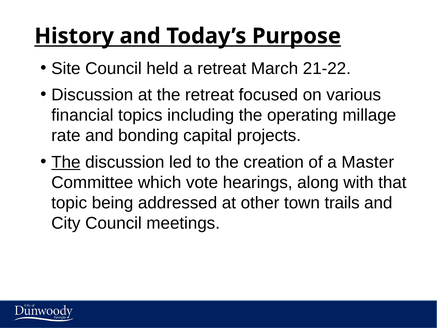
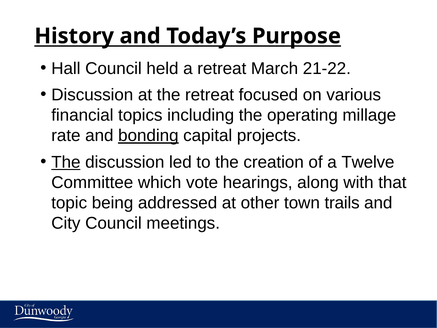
Site: Site -> Hall (66, 68)
bonding underline: none -> present (148, 136)
Master: Master -> Twelve (368, 162)
